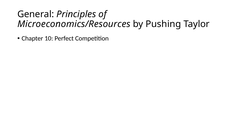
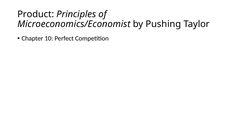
General: General -> Product (36, 14)
Microeconomics/Resources: Microeconomics/Resources -> Microeconomics/Economist (74, 24)
